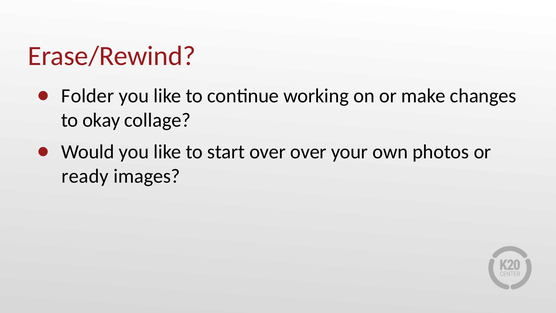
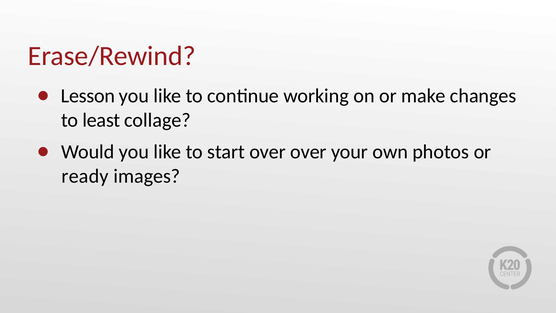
Folder: Folder -> Lesson (88, 96)
okay: okay -> least (101, 120)
